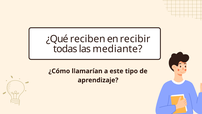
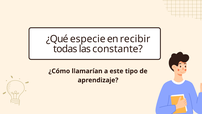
reciben: reciben -> especie (88, 39)
mediante: mediante -> constante (118, 49)
